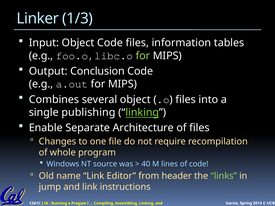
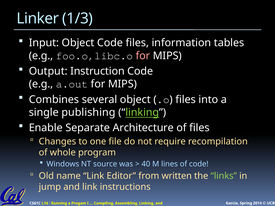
for colour: light green -> pink (143, 56)
Conclusion: Conclusion -> Instruction (97, 71)
header: header -> written (177, 176)
